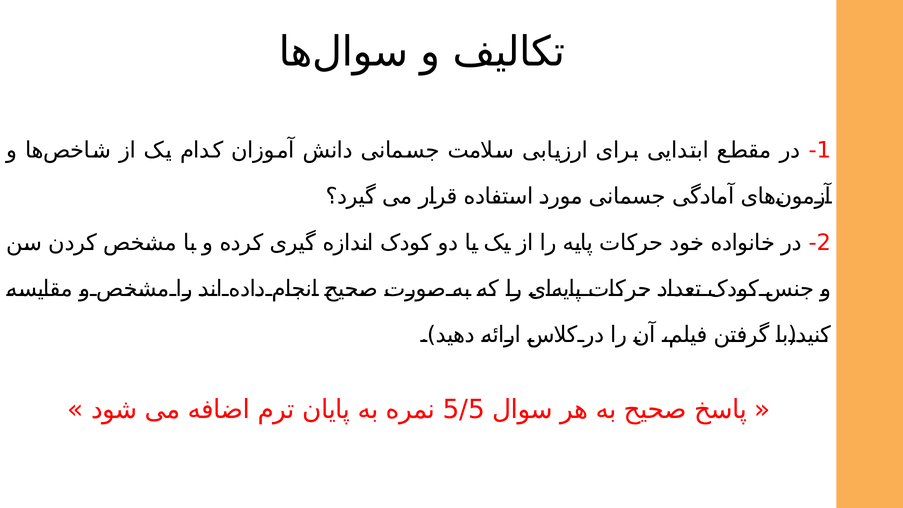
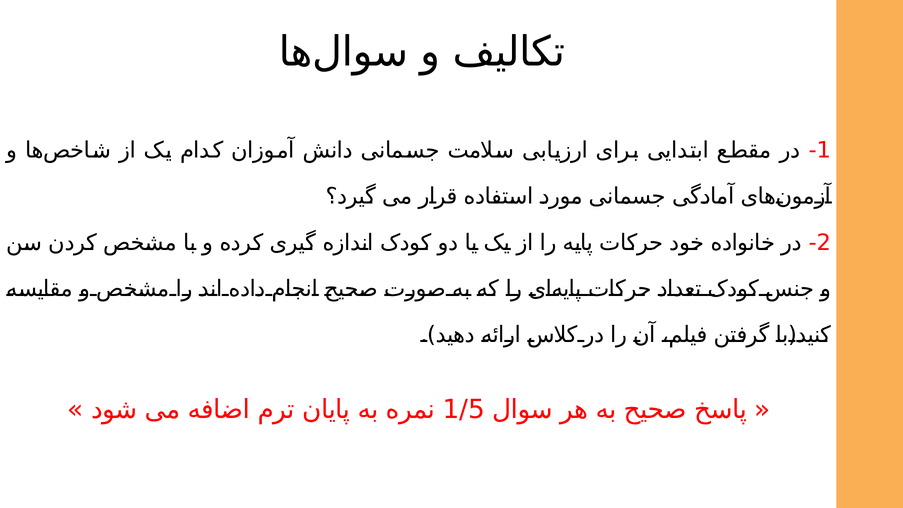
5/5: 5/5 -> 1/5 (464, 409)
